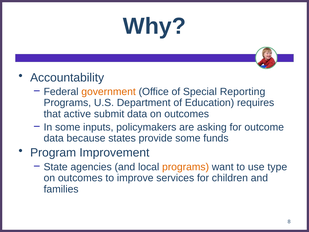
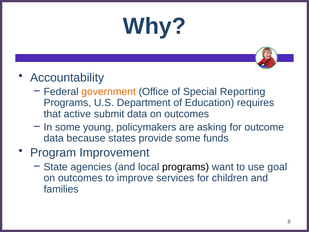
inputs: inputs -> young (98, 127)
programs colour: orange -> black (186, 167)
type: type -> goal (277, 167)
